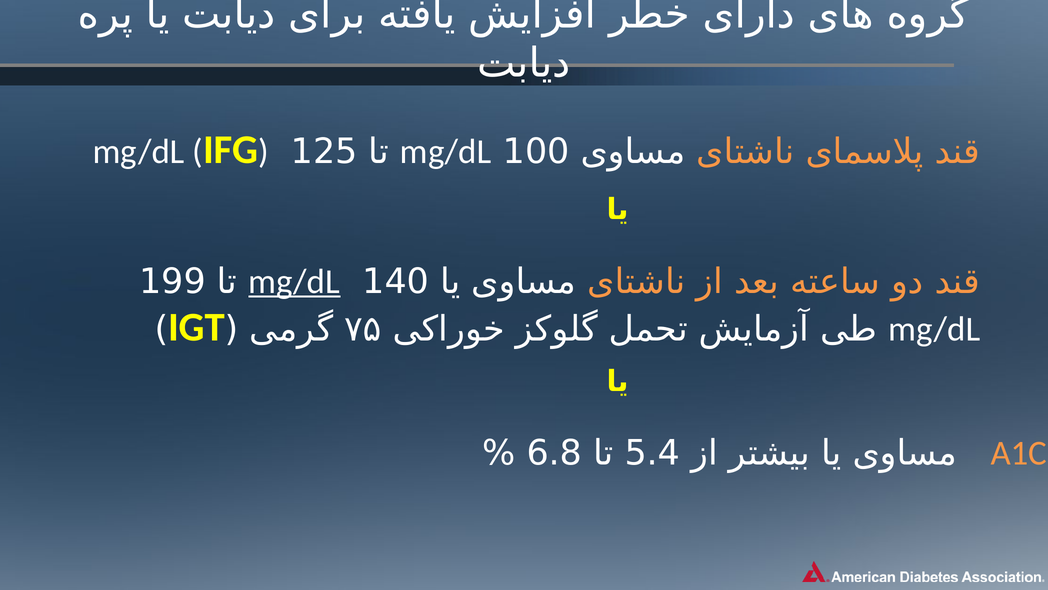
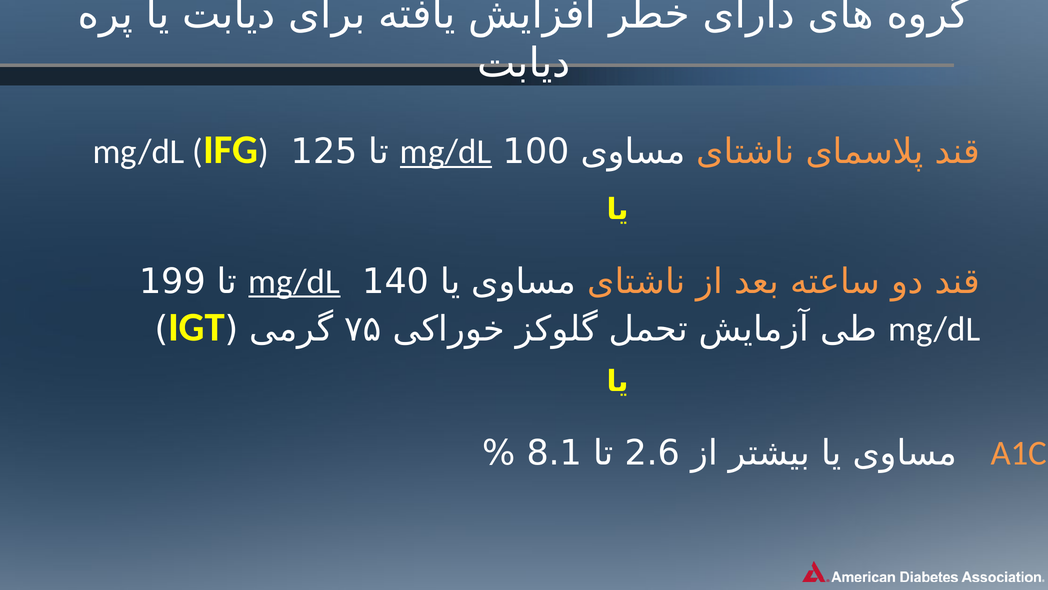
mg/dL underline: none -> present (446, 152)
6.8: 6.8 -> 8.1 (554, 453)
5.4: 5.4 -> 2.6 (652, 453)
